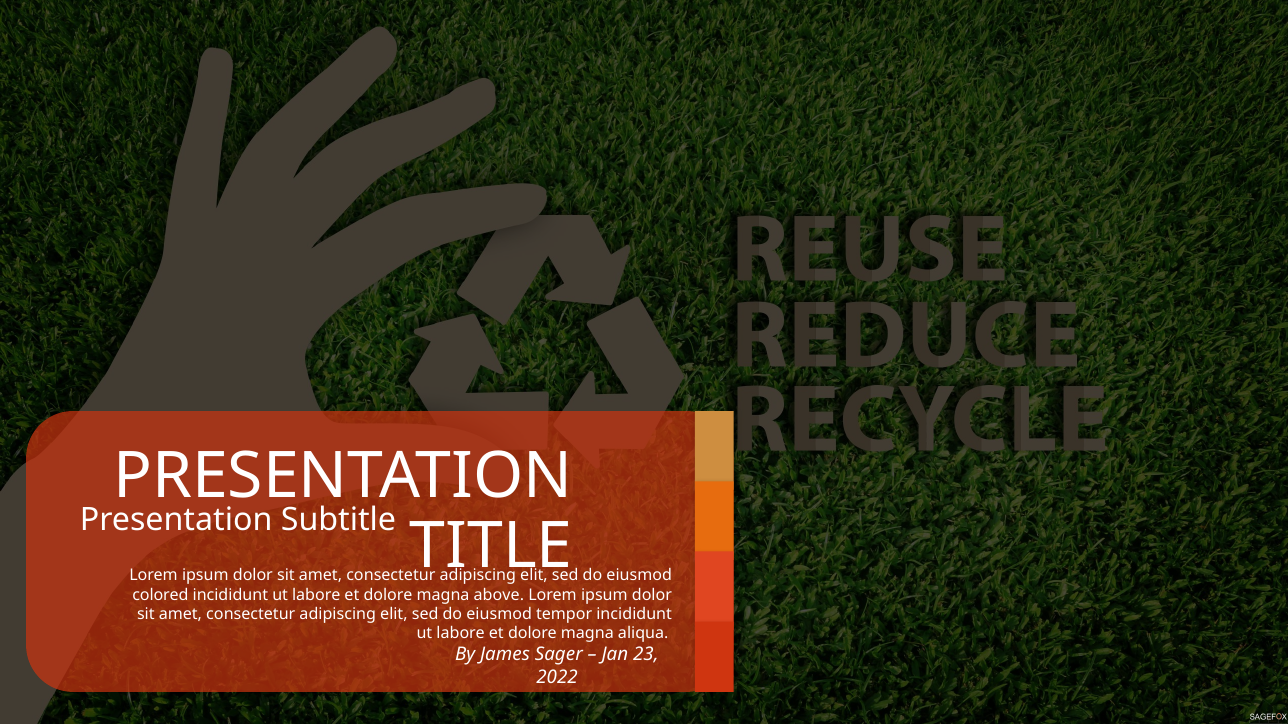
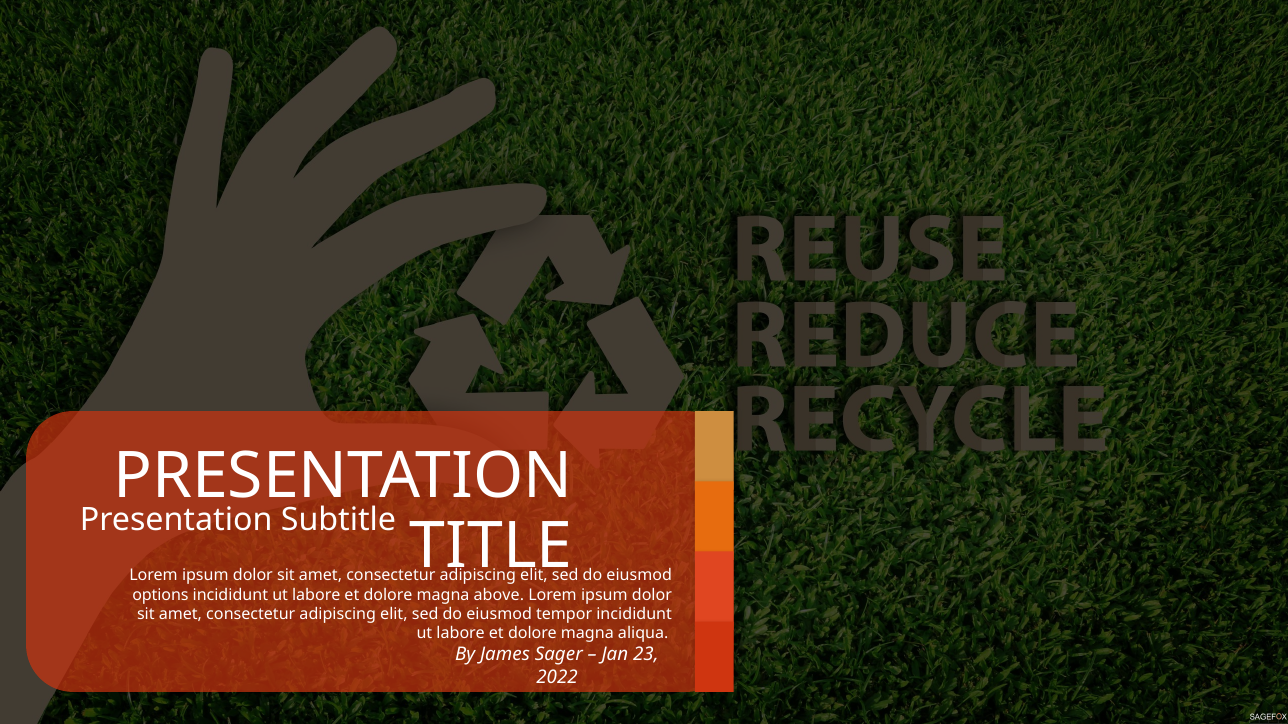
colored: colored -> options (160, 595)
